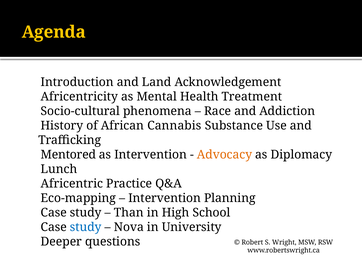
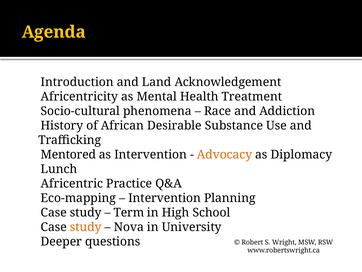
Cannabis: Cannabis -> Desirable (174, 125)
Than: Than -> Term (129, 212)
study colour: blue -> orange (86, 227)
